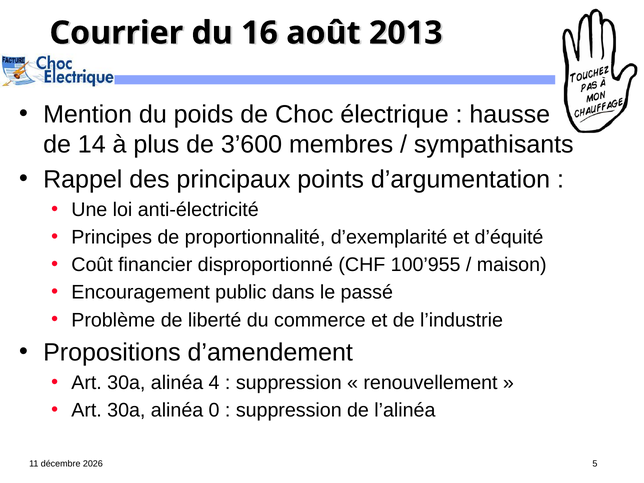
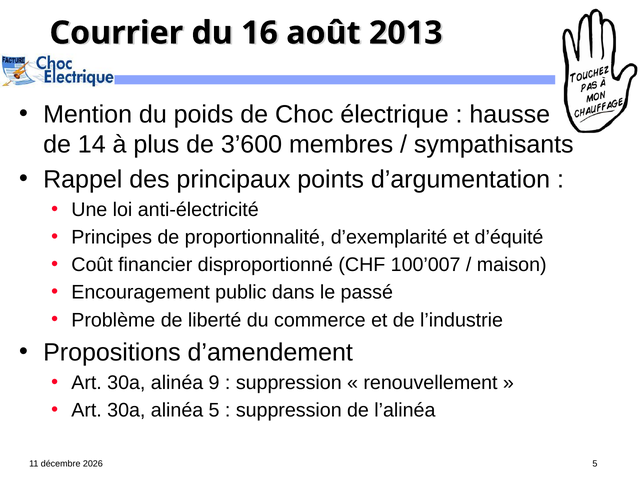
100’955: 100’955 -> 100’007 (426, 265)
4: 4 -> 9 (214, 383)
alinéa 0: 0 -> 5 (214, 410)
